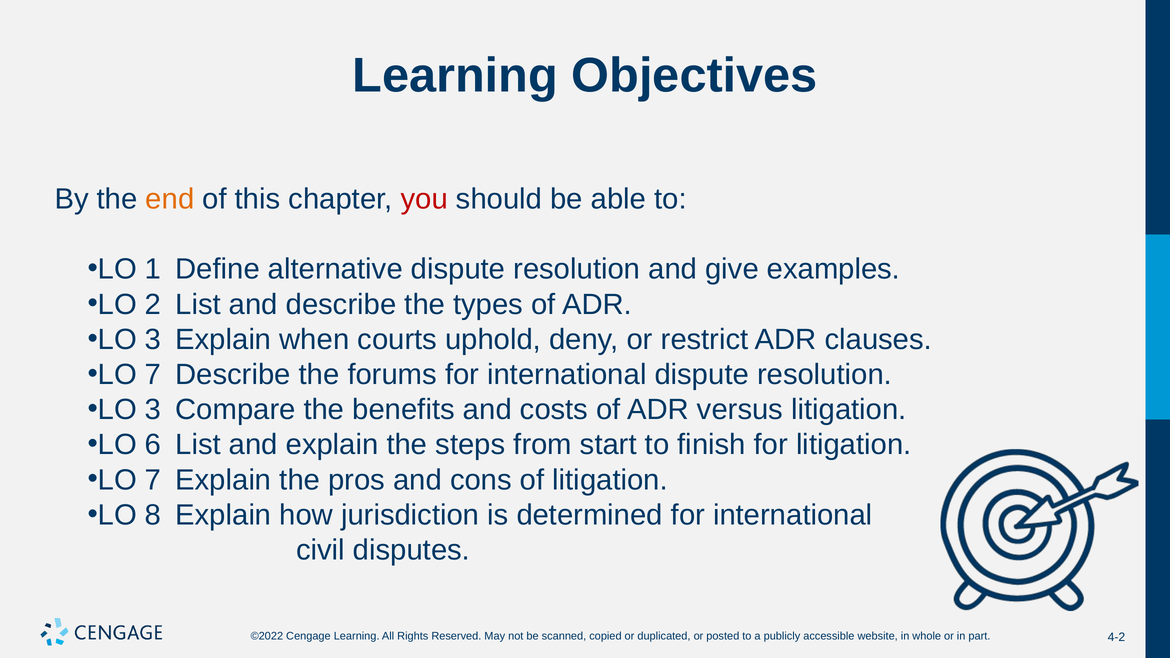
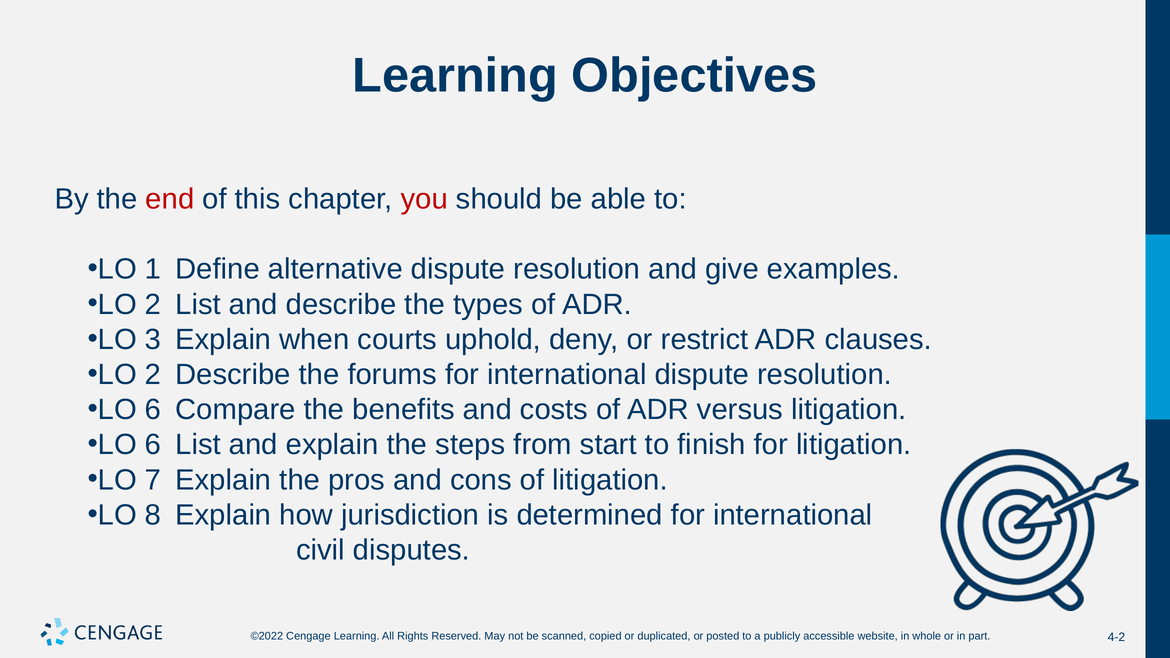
end colour: orange -> red (170, 199)
7: 7 -> 2 (153, 375)
3: 3 -> 6 (153, 410)
